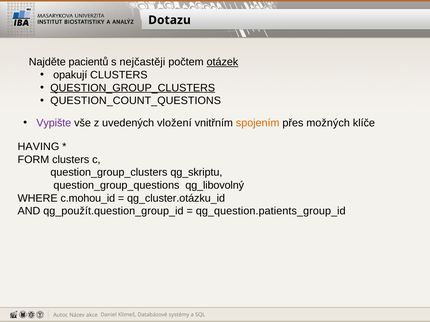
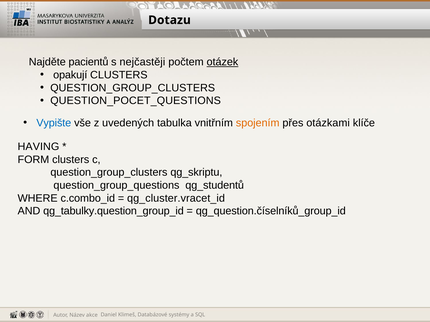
QUESTION_GROUP_CLUSTERS underline: present -> none (133, 88)
QUESTION_COUNT_QUESTIONS: QUESTION_COUNT_QUESTIONS -> QUESTION_POCET_QUESTIONS (136, 101)
Vypište colour: purple -> blue (54, 123)
vložení: vložení -> tabulka (174, 123)
možných: možných -> otázkami (328, 123)
qg_libovolný: qg_libovolný -> qg_studentů (215, 186)
c.mohou_id: c.mohou_id -> c.combo_id (88, 198)
qg_cluster.otázku_id: qg_cluster.otázku_id -> qg_cluster.vracet_id (176, 198)
qg_použít.question_group_id: qg_použít.question_group_id -> qg_tabulky.question_group_id (113, 211)
qg_question.patients_group_id: qg_question.patients_group_id -> qg_question.číselníků_group_id (271, 211)
